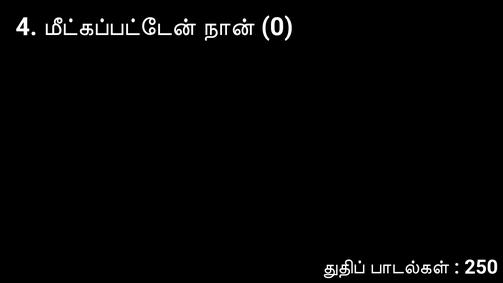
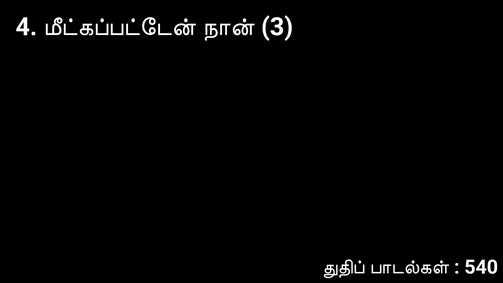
0: 0 -> 3 (277, 27)
250: 250 -> 540 (481, 267)
